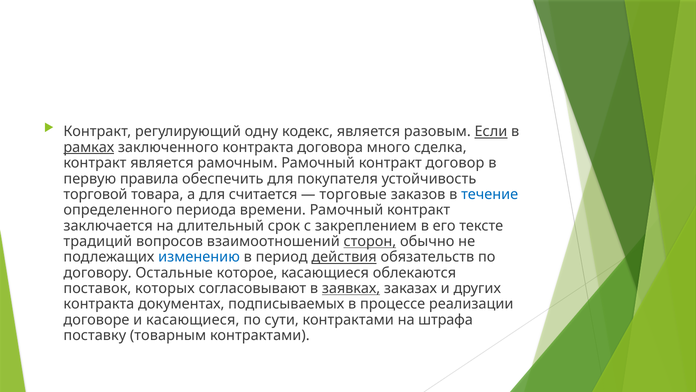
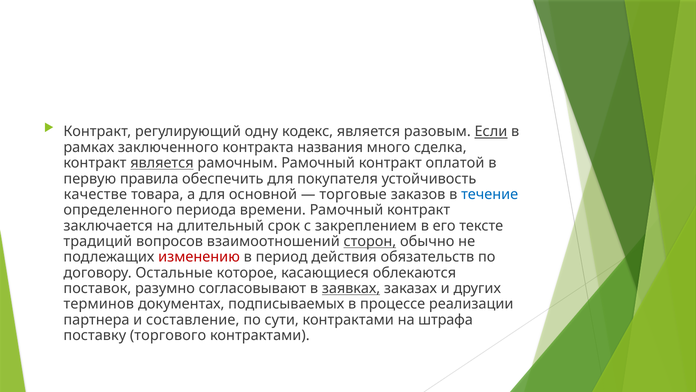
рамках underline: present -> none (89, 147)
договора: договора -> названия (330, 147)
является underline: none -> present (162, 163)
договор: договор -> оплатой (455, 163)
торговой: торговой -> качестве (95, 194)
считается: считается -> основной (263, 194)
изменению colour: blue -> red (199, 257)
действия underline: present -> none (344, 257)
которых: которых -> разумно (165, 288)
контракта: контракта -> терминов (99, 304)
договоре: договоре -> партнера (96, 319)
и касающиеся: касающиеся -> составление (193, 319)
товарным: товарным -> торгового (168, 335)
